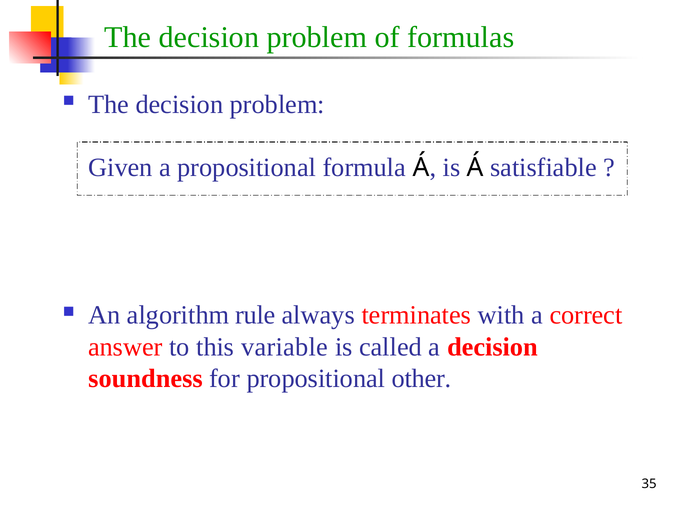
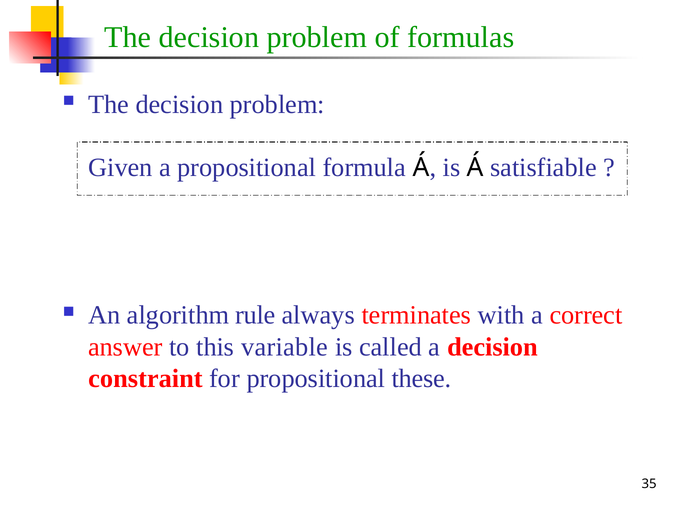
soundness: soundness -> constraint (145, 379)
other: other -> these (421, 379)
